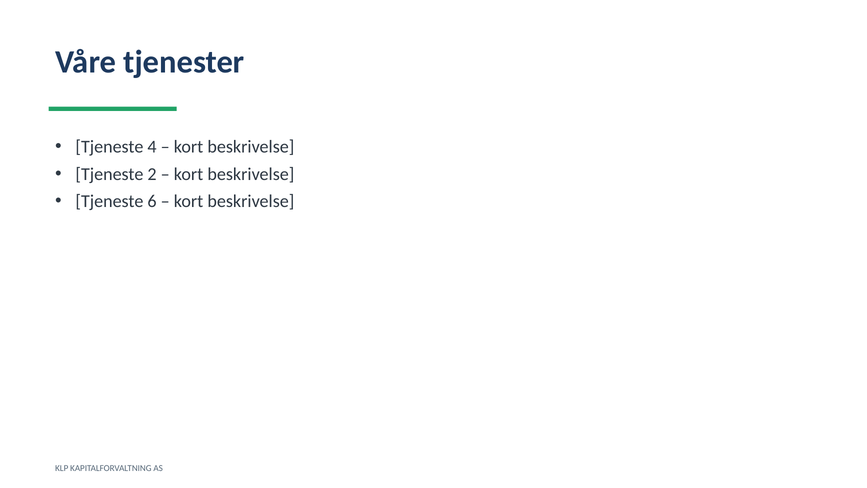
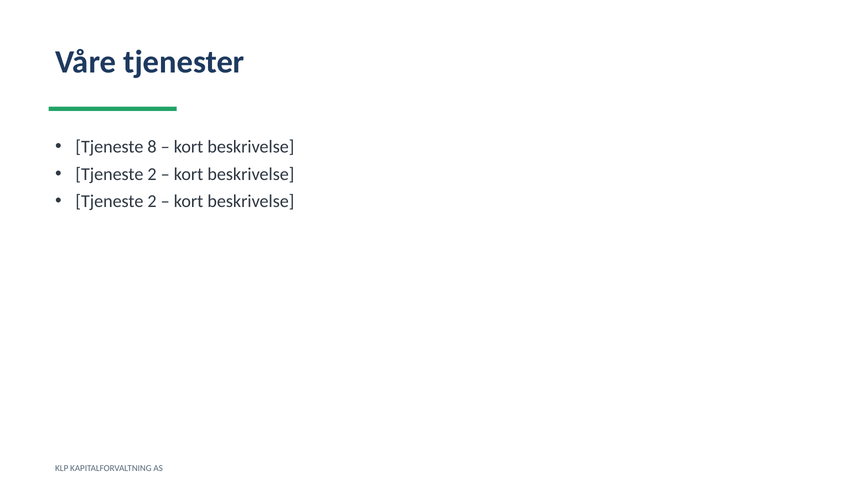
4: 4 -> 8 (152, 147)
6: 6 -> 2 (152, 201)
